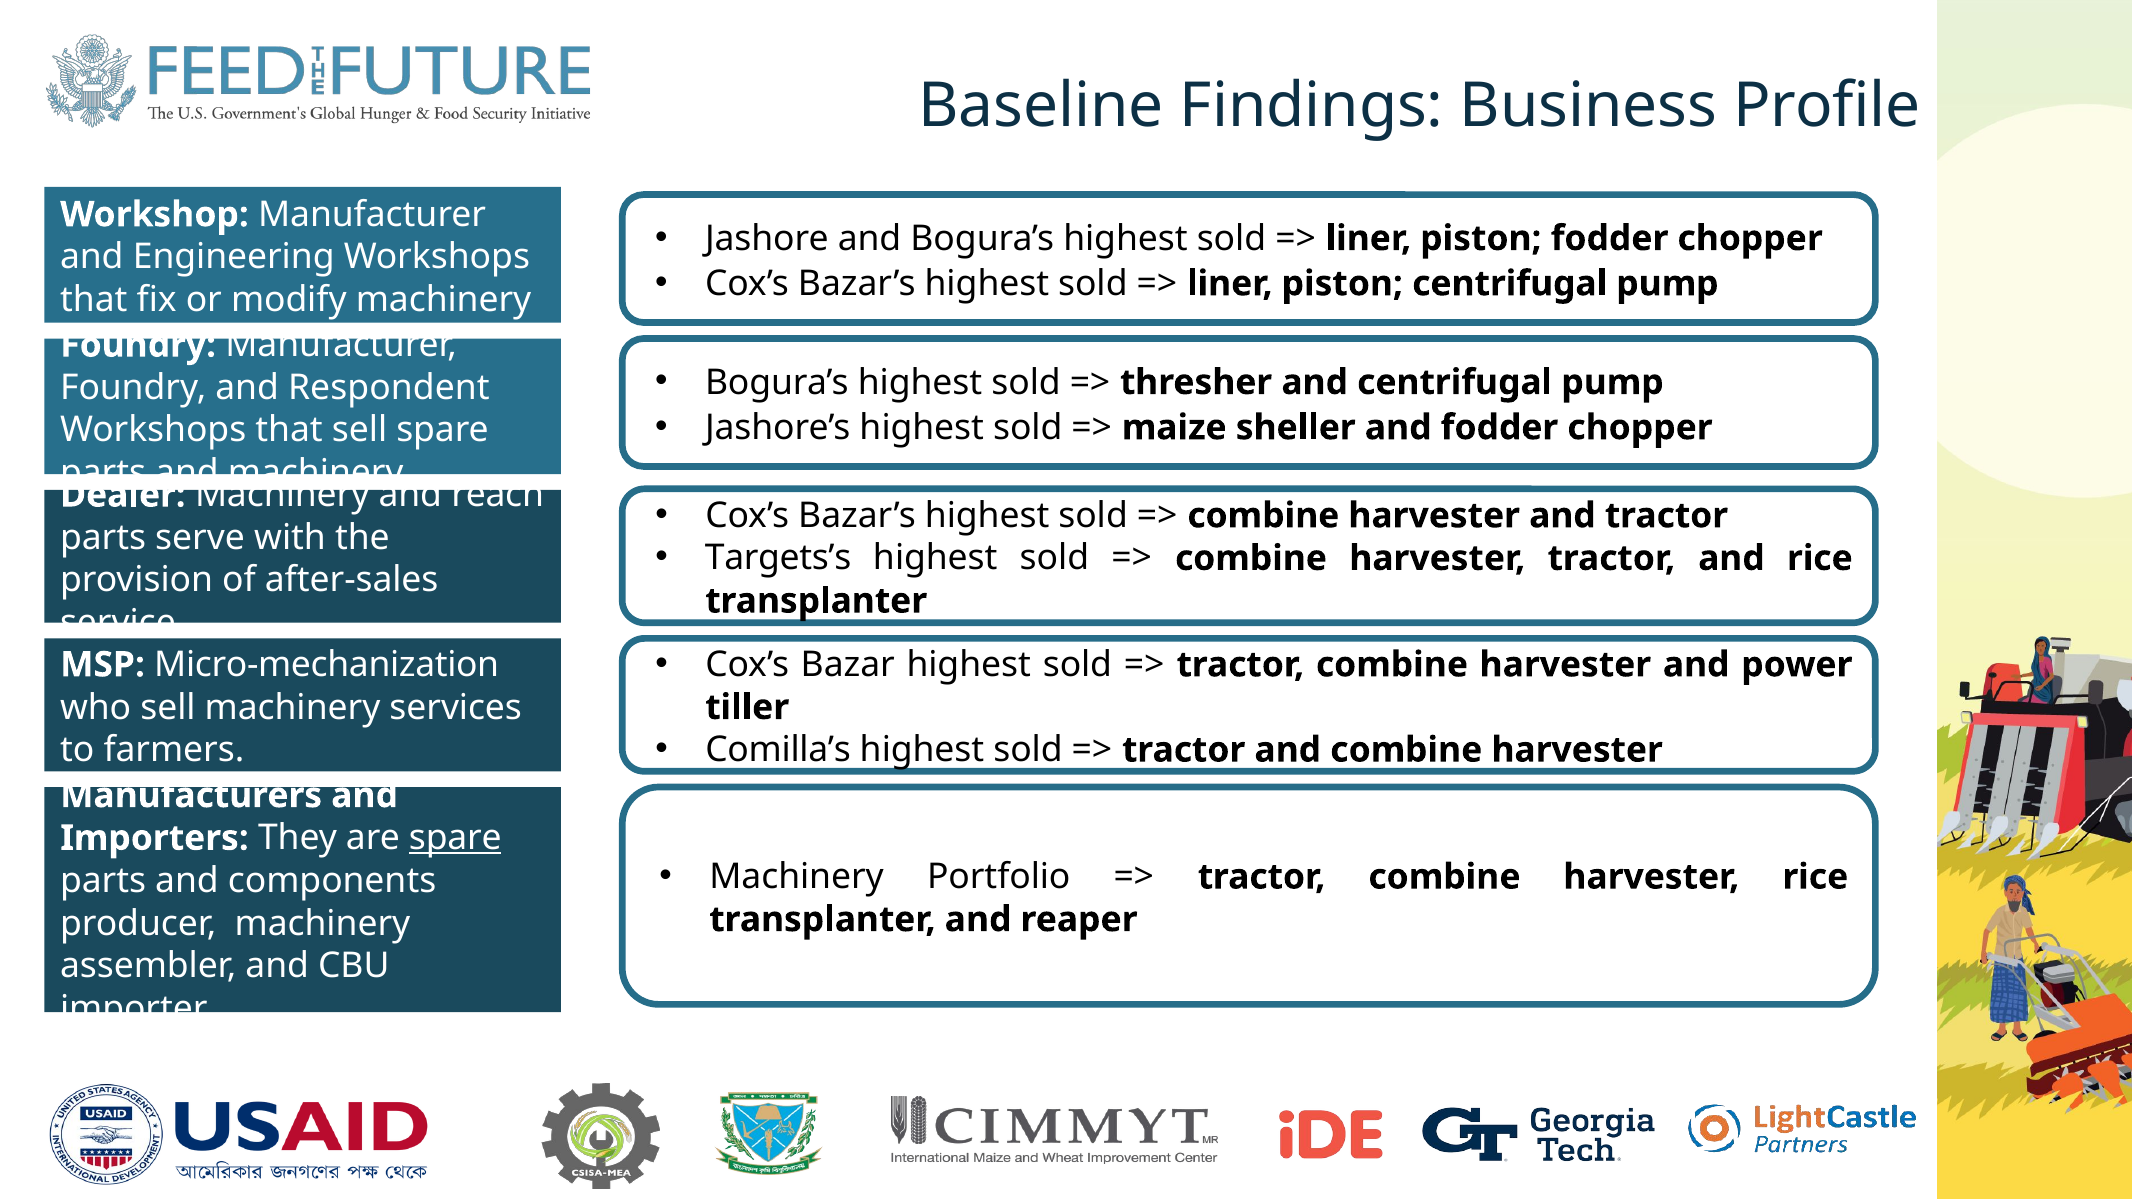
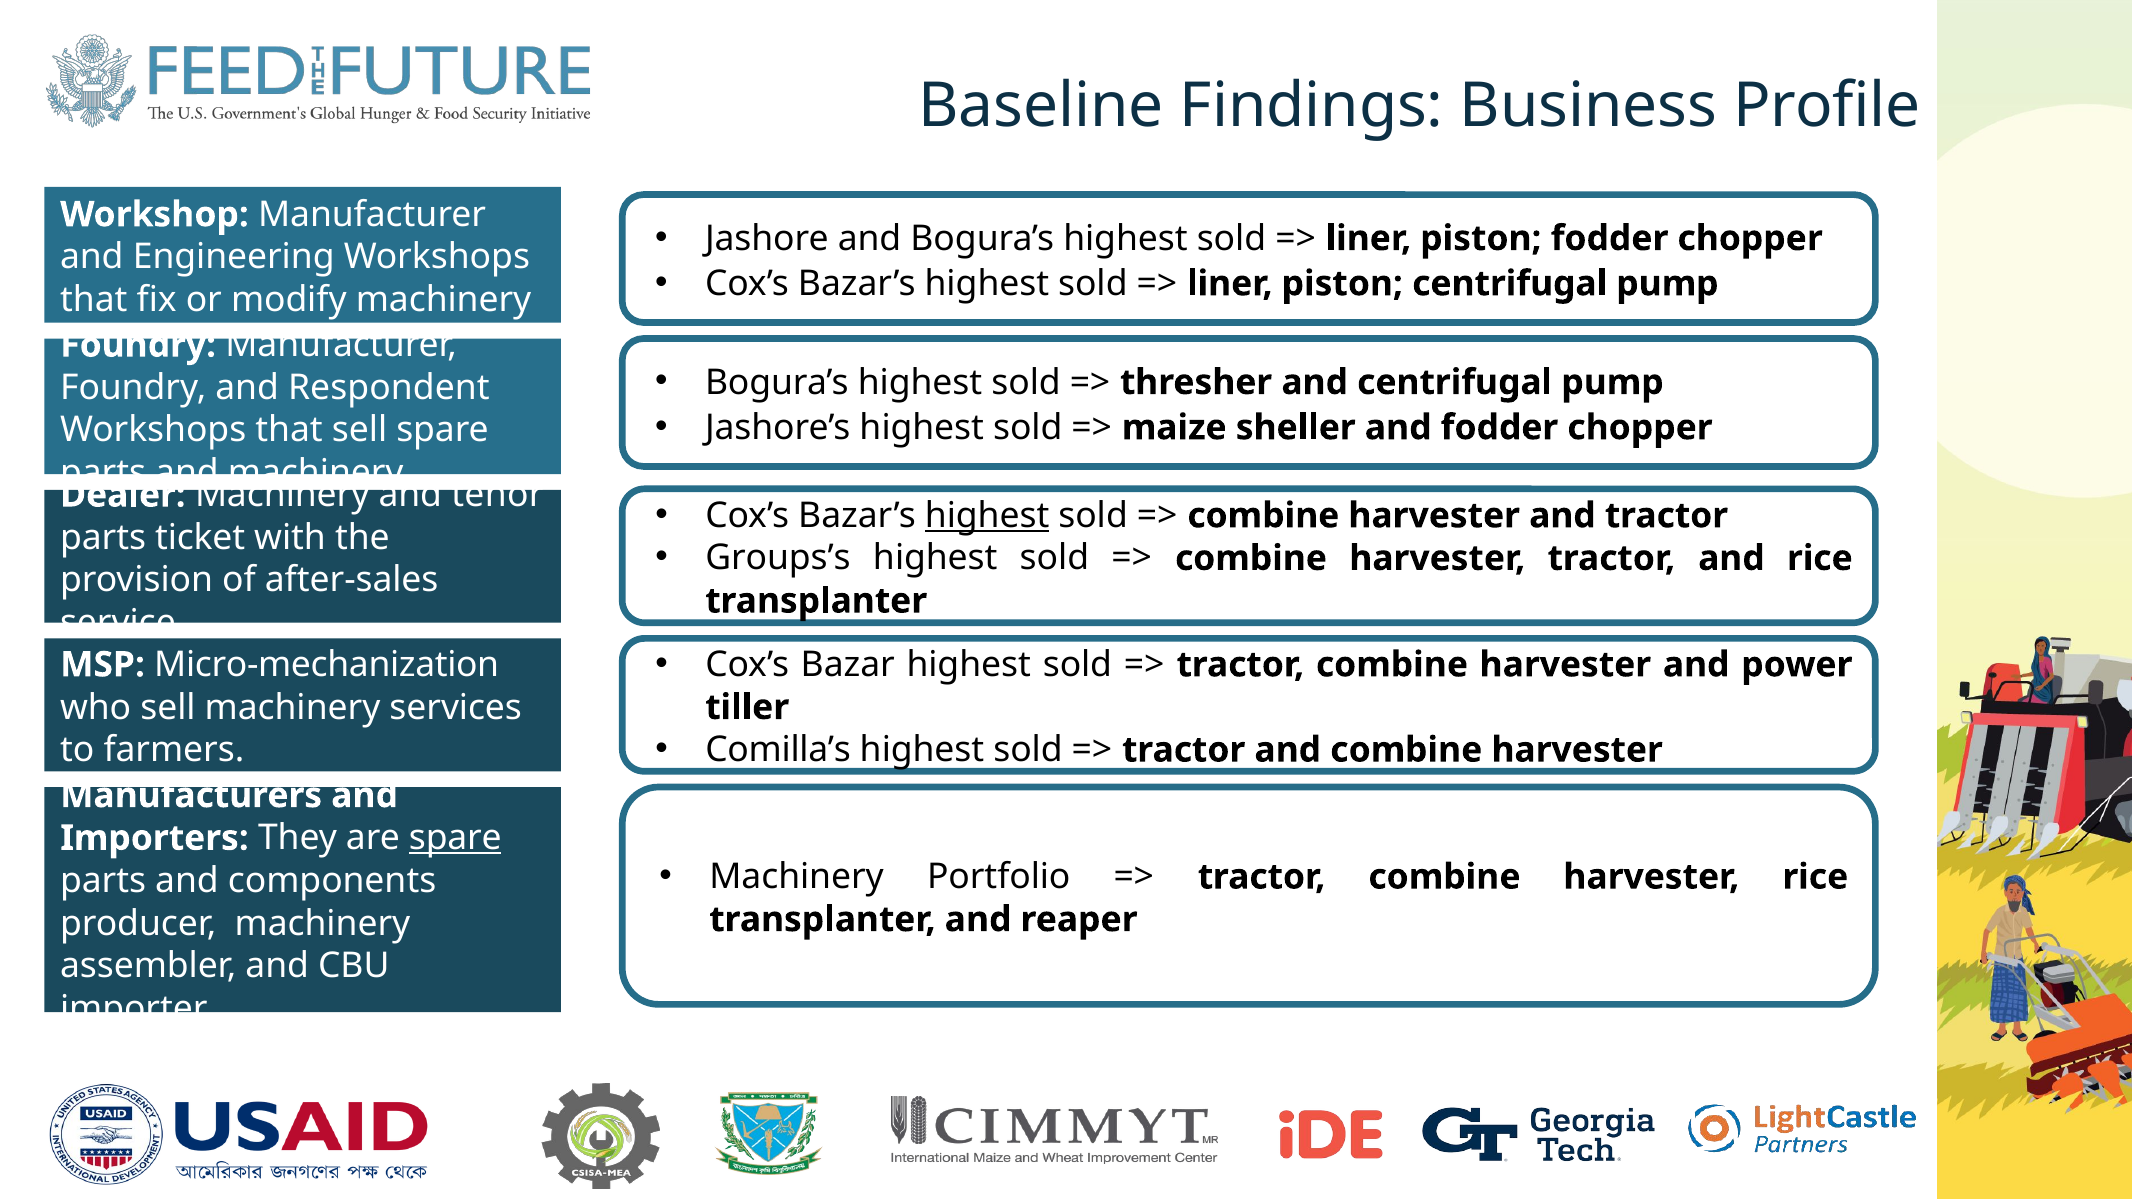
reach: reach -> tenor (497, 495)
highest underline: none -> present (987, 516)
serve: serve -> ticket (200, 538)
Targets’s: Targets’s -> Groups’s (778, 558)
